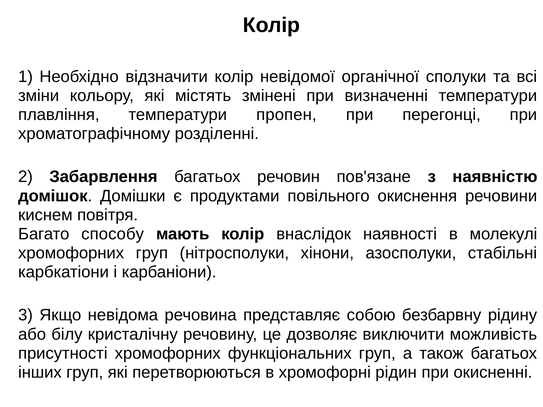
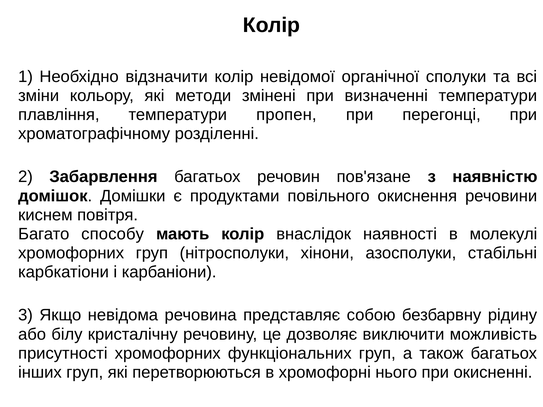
містять: містять -> методи (203, 96)
рідин: рідин -> нього (396, 373)
